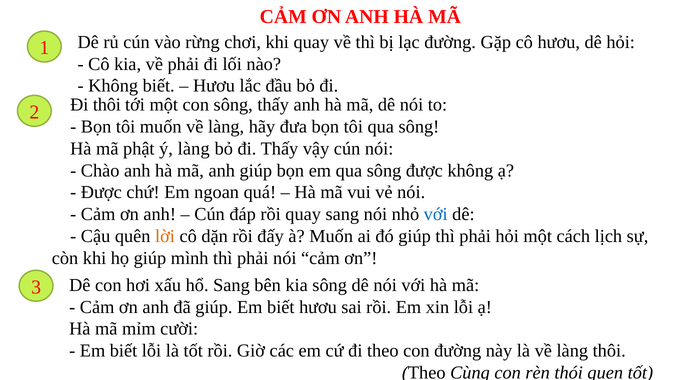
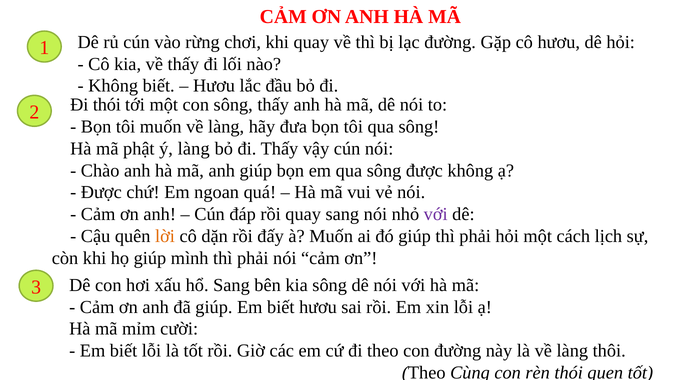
về phải: phải -> thấy (183, 64)
Đi thôi: thôi -> thói (107, 105)
với colour: blue -> purple (436, 215)
